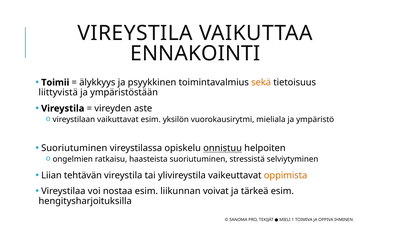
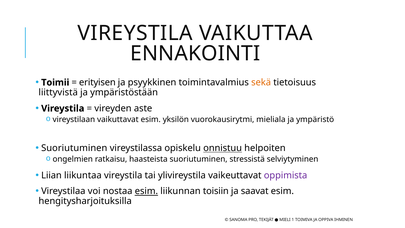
älykkyys: älykkyys -> erityisen (97, 82)
tehtävän: tehtävän -> liikuntaa (83, 175)
oppimista colour: orange -> purple (286, 175)
esim underline: none -> present (146, 191)
voivat: voivat -> toisiin (216, 191)
tärkeä: tärkeä -> saavat (255, 191)
